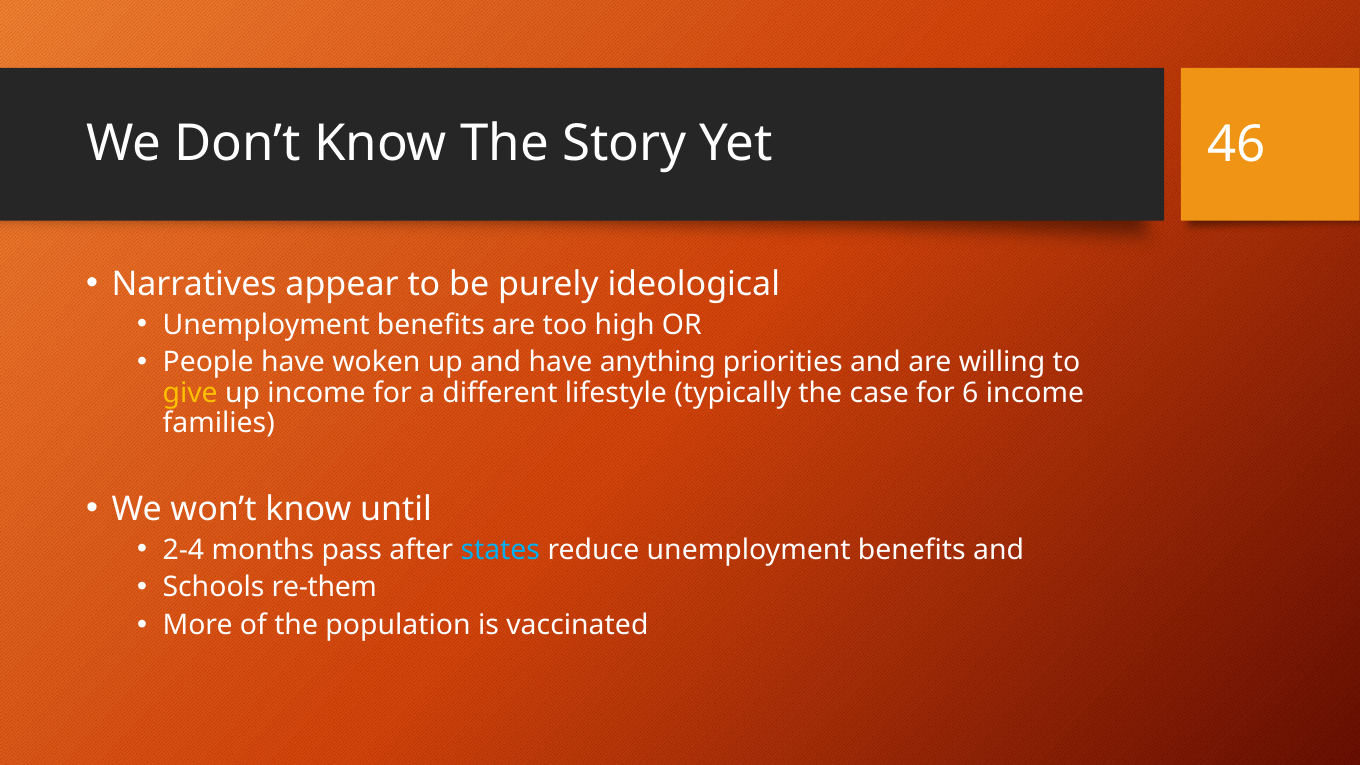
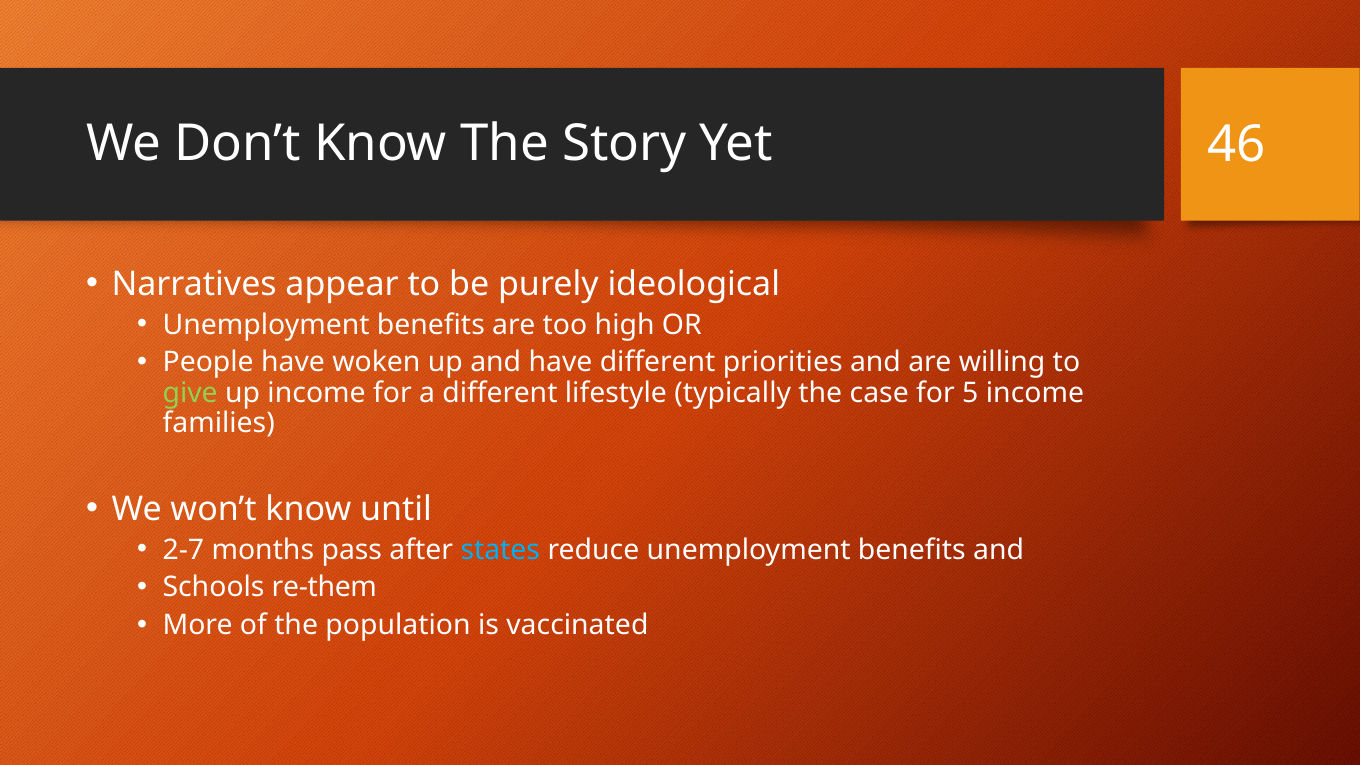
have anything: anything -> different (658, 362)
give colour: yellow -> light green (190, 393)
6: 6 -> 5 (970, 393)
2-4: 2-4 -> 2-7 (183, 550)
